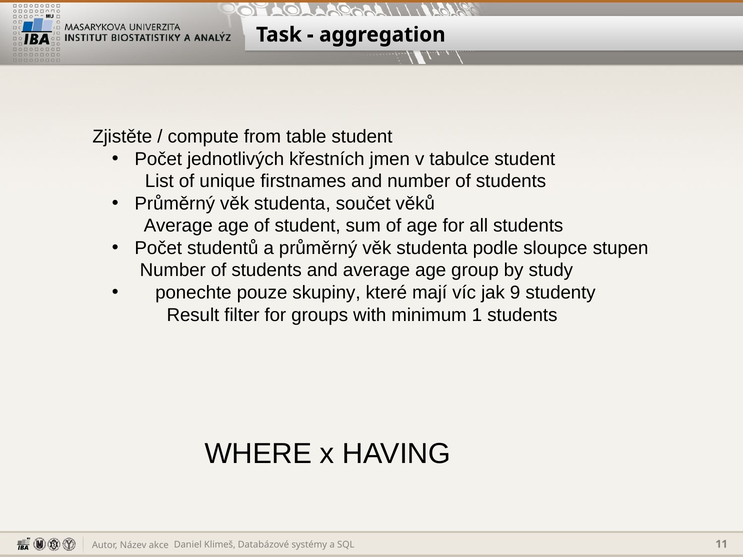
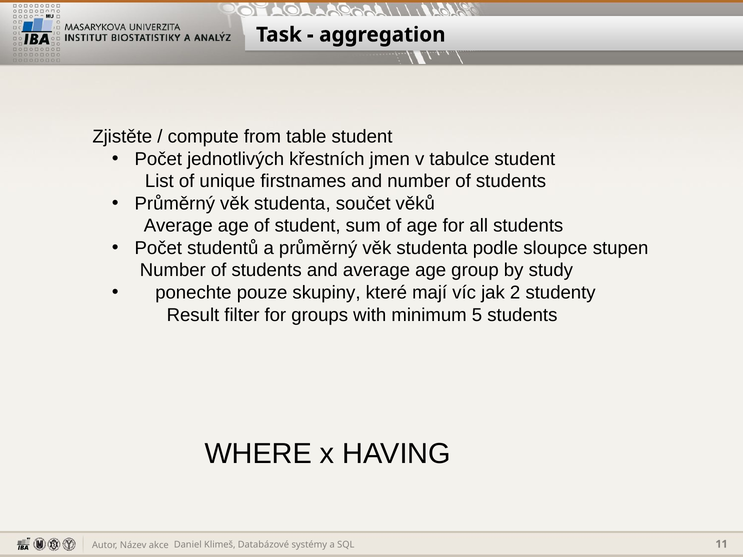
9: 9 -> 2 (515, 293)
1: 1 -> 5 (477, 315)
